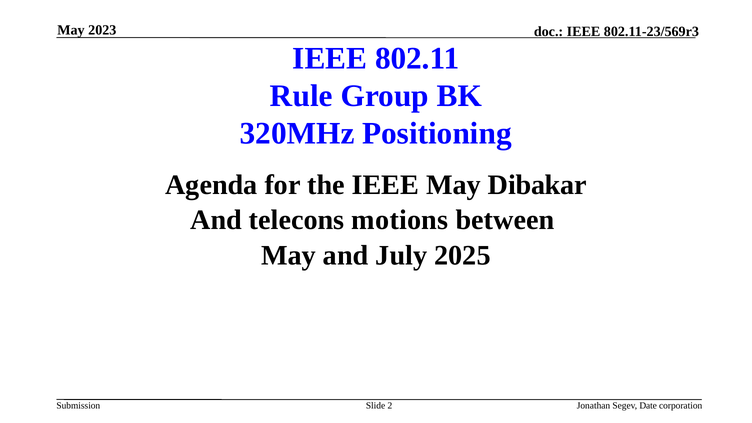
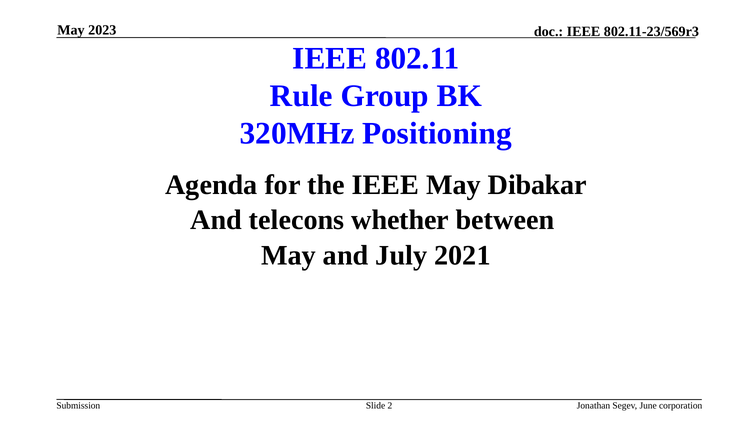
motions: motions -> whether (400, 220)
2025: 2025 -> 2021 (462, 255)
Date: Date -> June (648, 406)
